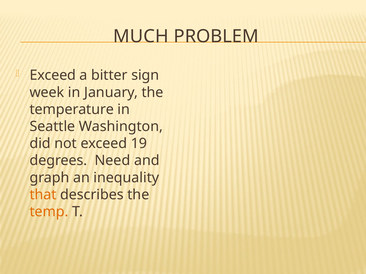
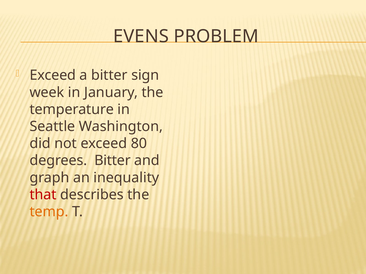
MUCH: MUCH -> EVENS (141, 36)
19: 19 -> 80 (139, 144)
degrees Need: Need -> Bitter (113, 161)
that colour: orange -> red (43, 195)
